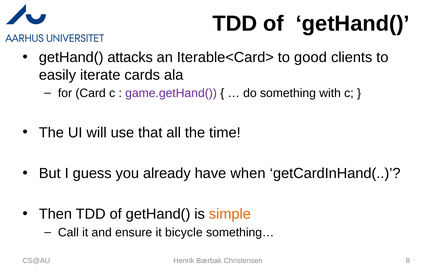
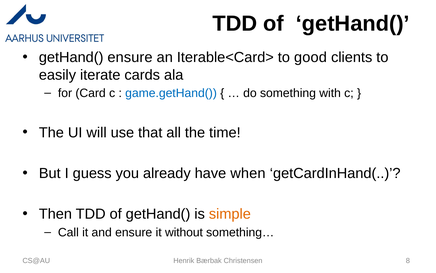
getHand( attacks: attacks -> ensure (130, 57)
game.getHand( colour: purple -> blue (171, 93)
bicycle: bicycle -> without (184, 232)
